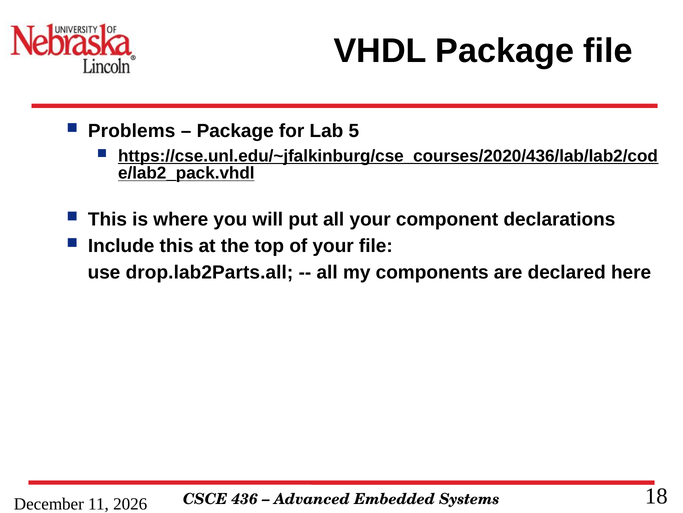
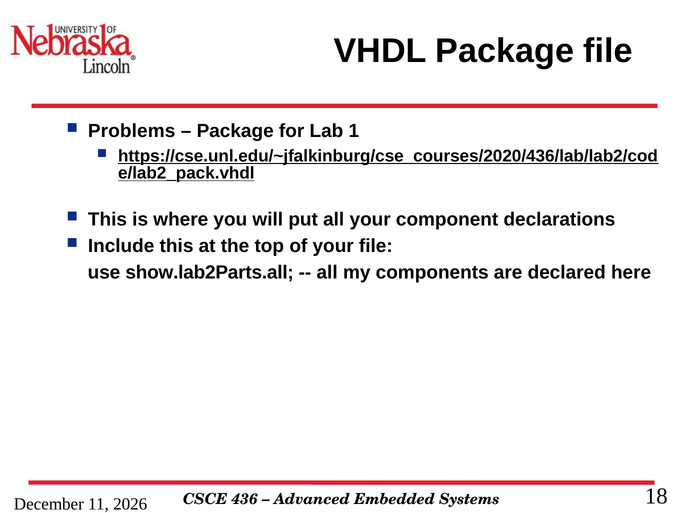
5: 5 -> 1 (354, 131)
drop.lab2Parts.all: drop.lab2Parts.all -> show.lab2Parts.all (210, 272)
